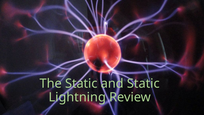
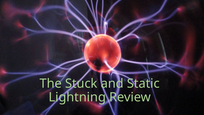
The Static: Static -> Stuck (81, 83)
